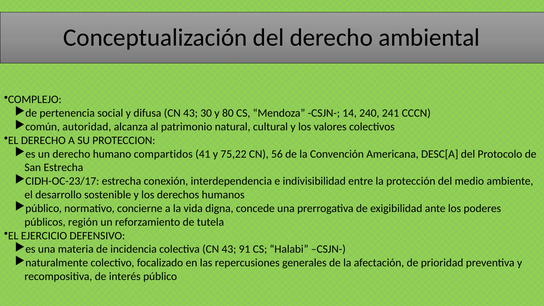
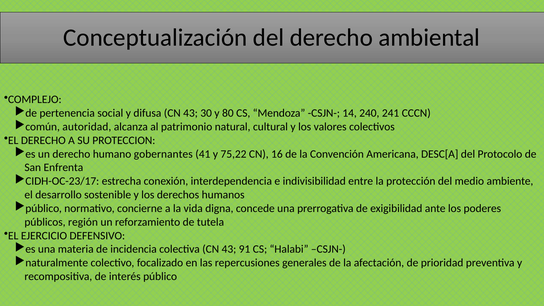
compartidos: compartidos -> gobernantes (163, 154)
56: 56 -> 16 (277, 154)
San Estrecha: Estrecha -> Enfrenta (63, 168)
